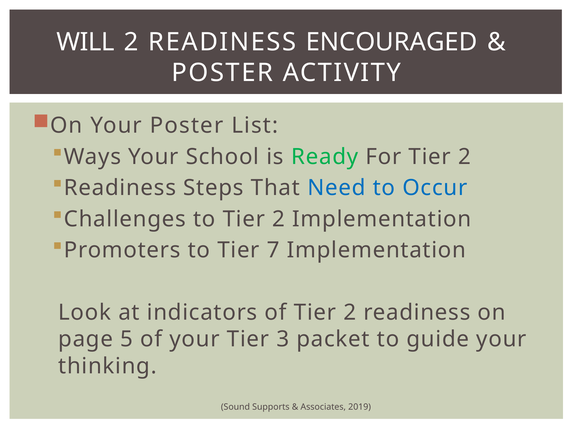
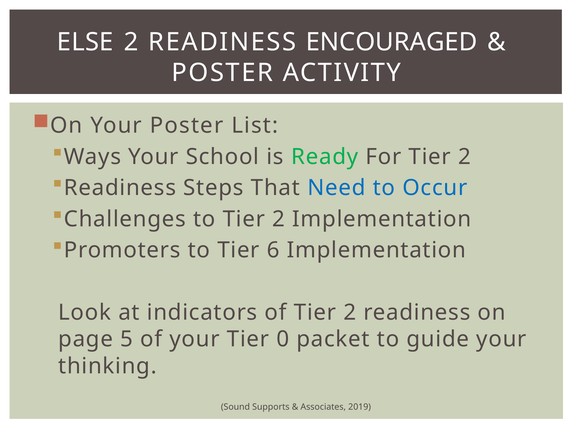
WILL: WILL -> ELSE (85, 42)
7: 7 -> 6 (273, 250)
3: 3 -> 0 (283, 339)
